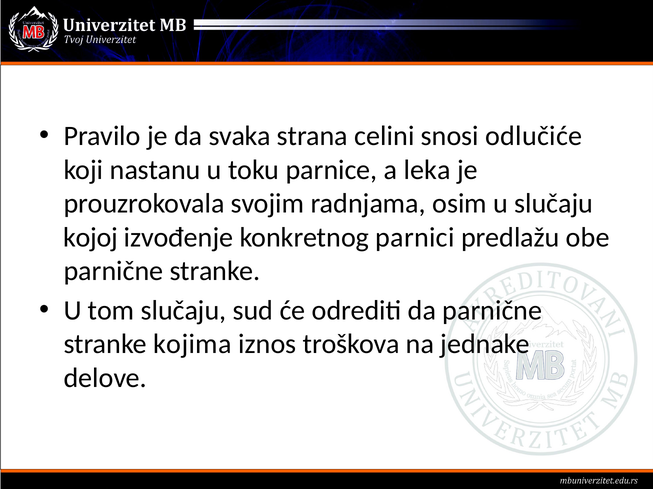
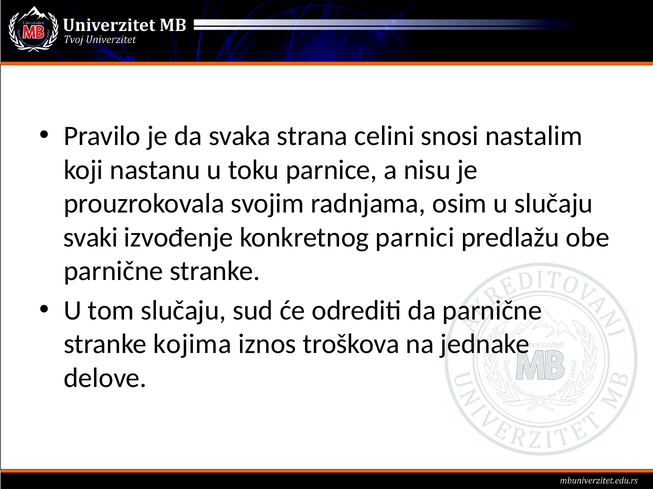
odlučiće: odlučiće -> nastalim (534, 136)
leka: leka -> nisu (427, 170)
kojoj: kojoj -> svaki (91, 238)
